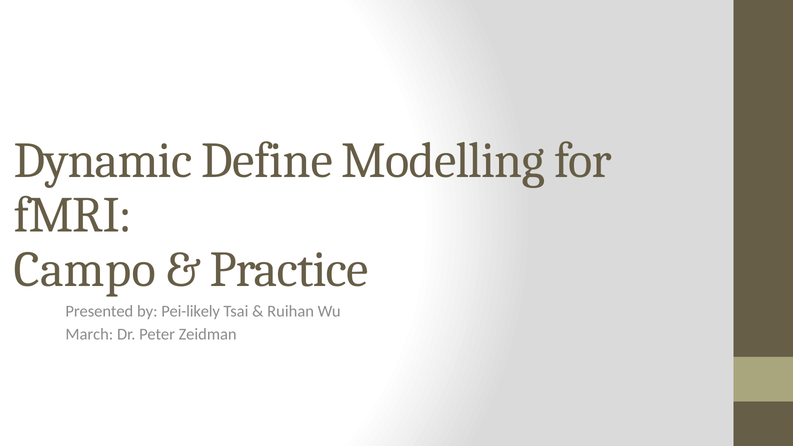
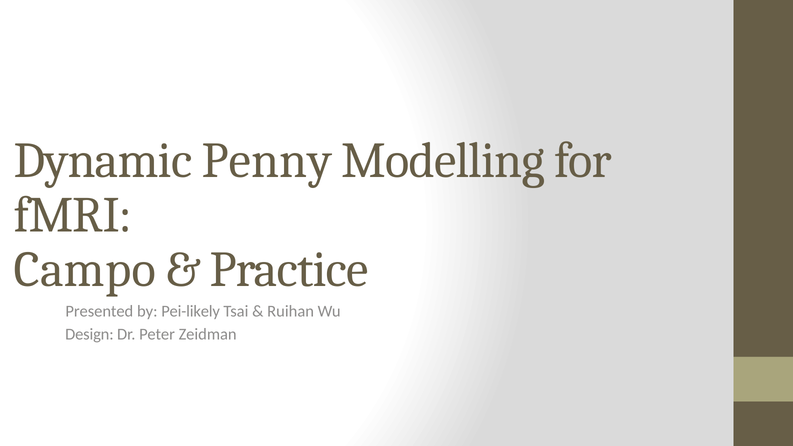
Define: Define -> Penny (267, 161)
March: March -> Design (89, 335)
